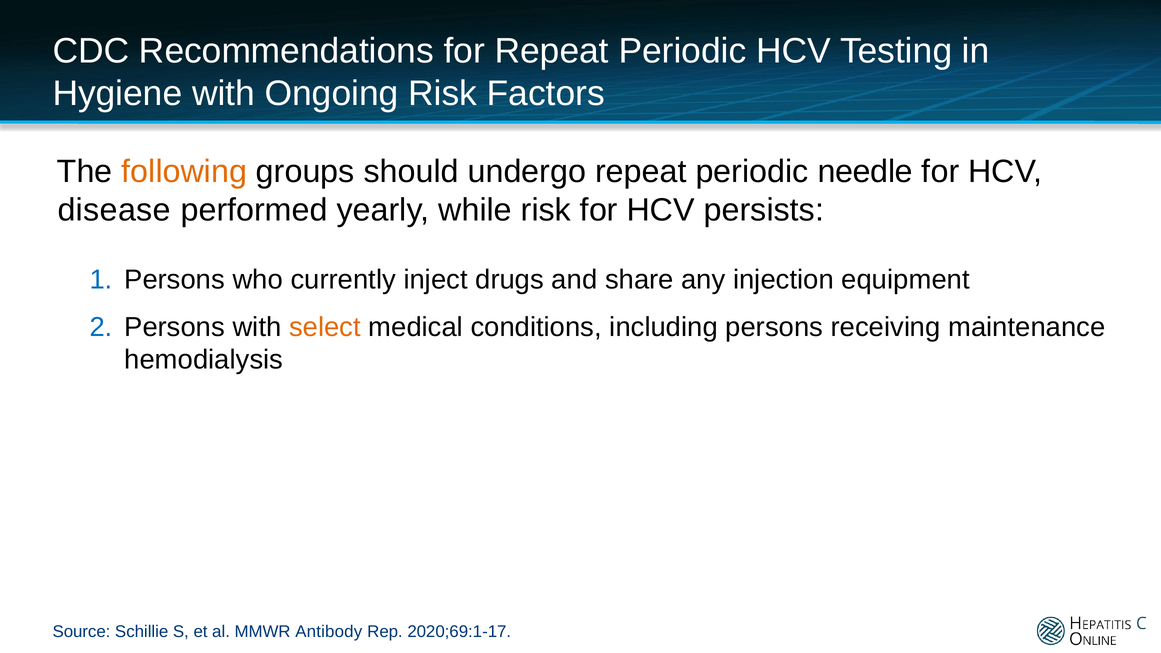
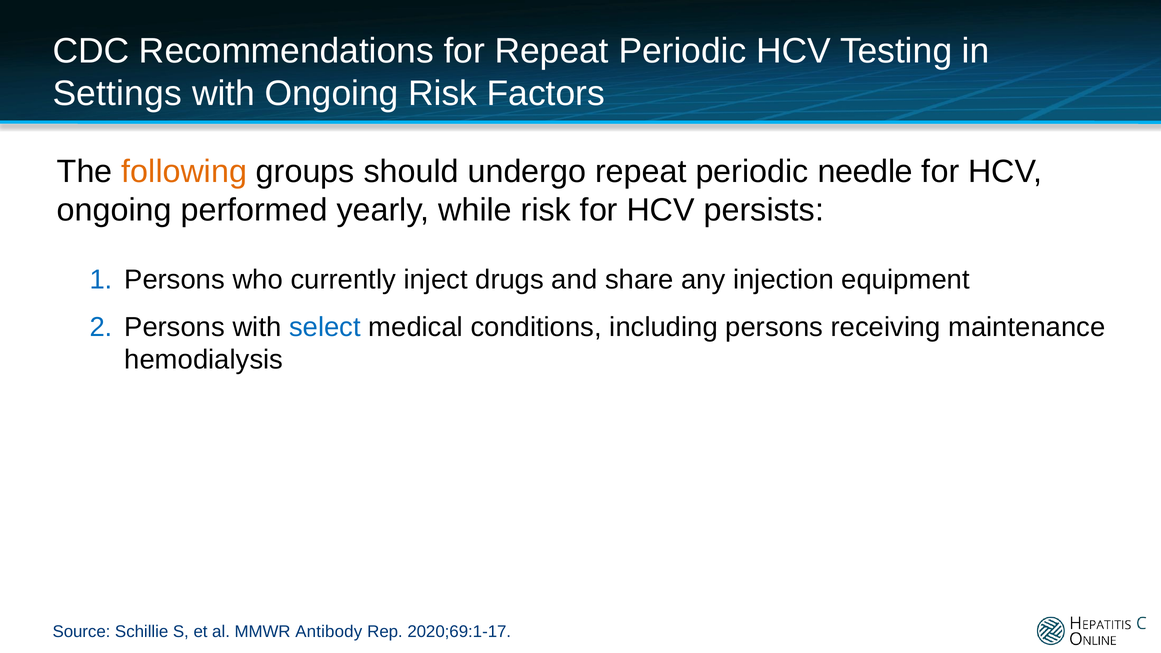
Hygiene: Hygiene -> Settings (117, 94)
disease: disease -> ongoing (114, 210)
select colour: orange -> blue (325, 327)
